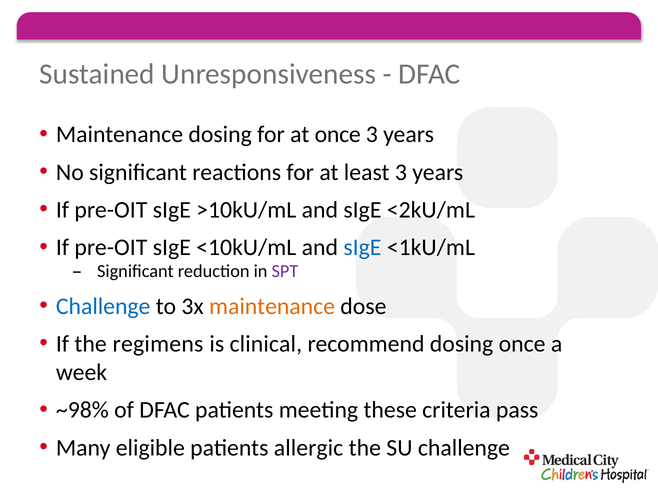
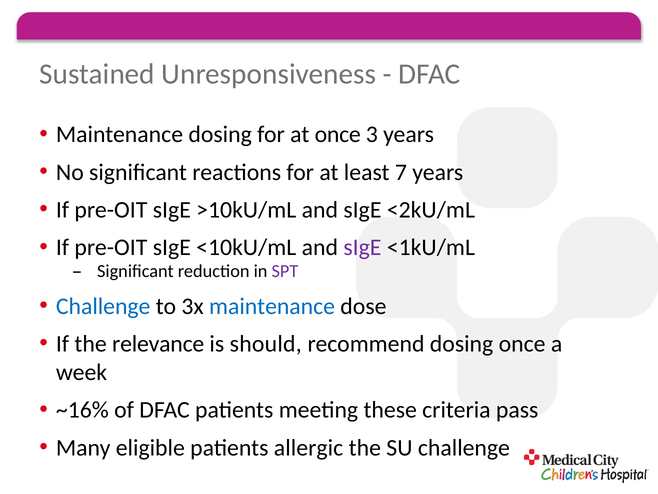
least 3: 3 -> 7 (401, 172)
sIgE colour: blue -> purple (362, 247)
maintenance colour: orange -> blue (272, 306)
regimens: regimens -> relevance (158, 344)
clinical: clinical -> should (266, 344)
~98%: ~98% -> ~16% (82, 410)
